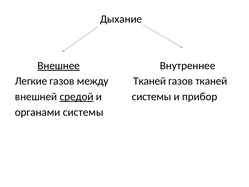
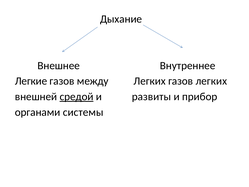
Внешнее underline: present -> none (59, 66)
между Тканей: Тканей -> Легких (150, 81)
газов тканей: тканей -> легких (211, 81)
и системы: системы -> развиты (151, 97)
